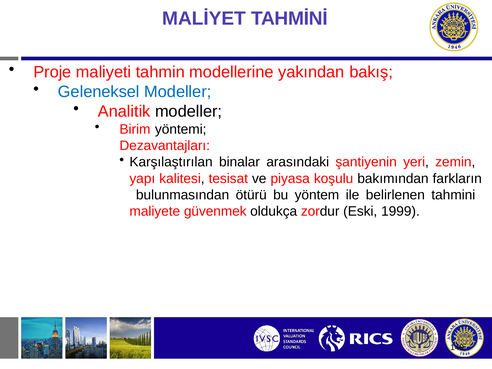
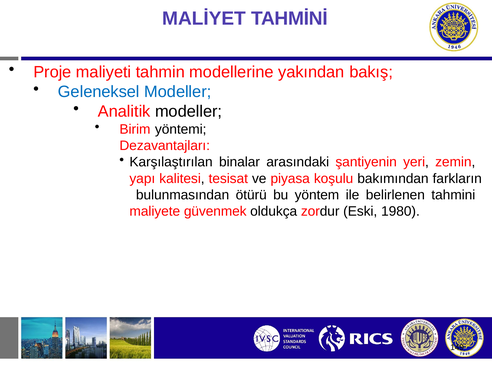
1999: 1999 -> 1980 (400, 211)
